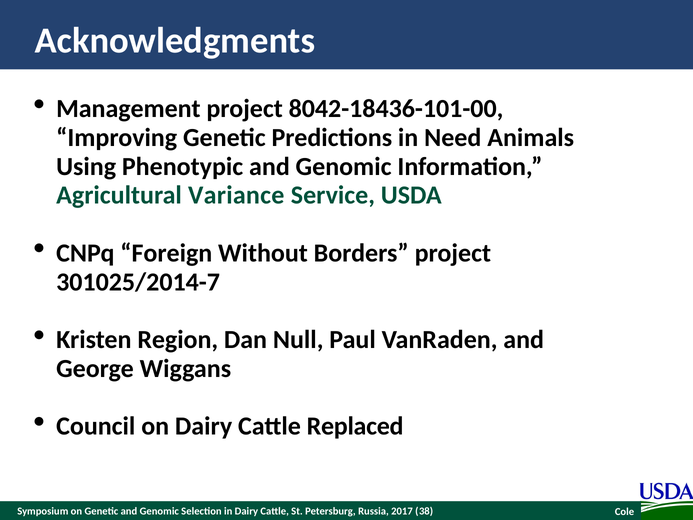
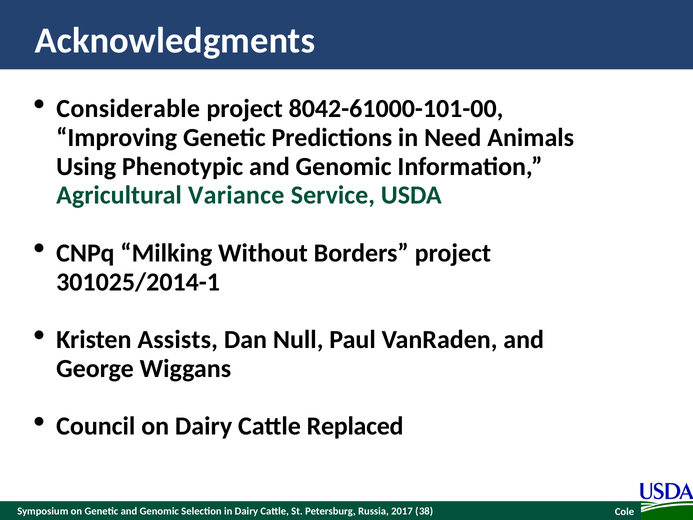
Management: Management -> Considerable (128, 109)
8042-18436-101-00: 8042-18436-101-00 -> 8042-61000-101-00 (396, 109)
Foreign: Foreign -> Milking (166, 253)
301025/2014-7: 301025/2014-7 -> 301025/2014-1 (138, 282)
Region: Region -> Assists (178, 340)
